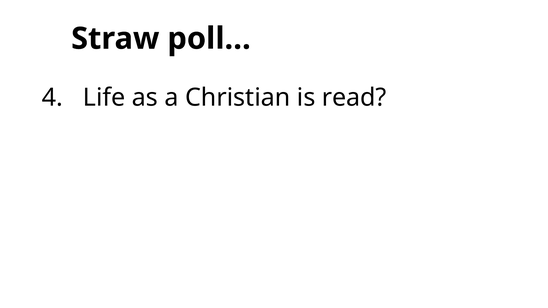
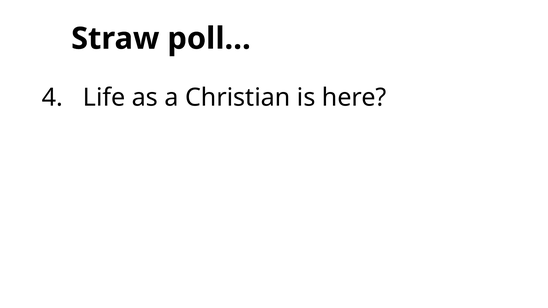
read: read -> here (354, 98)
